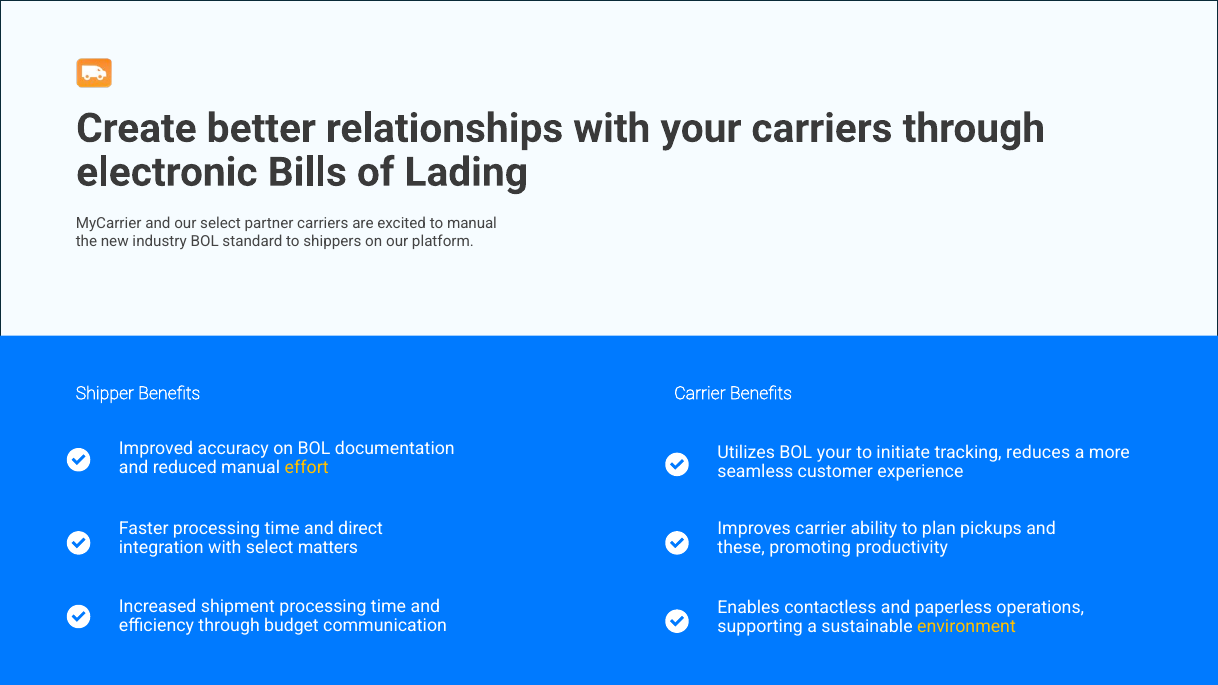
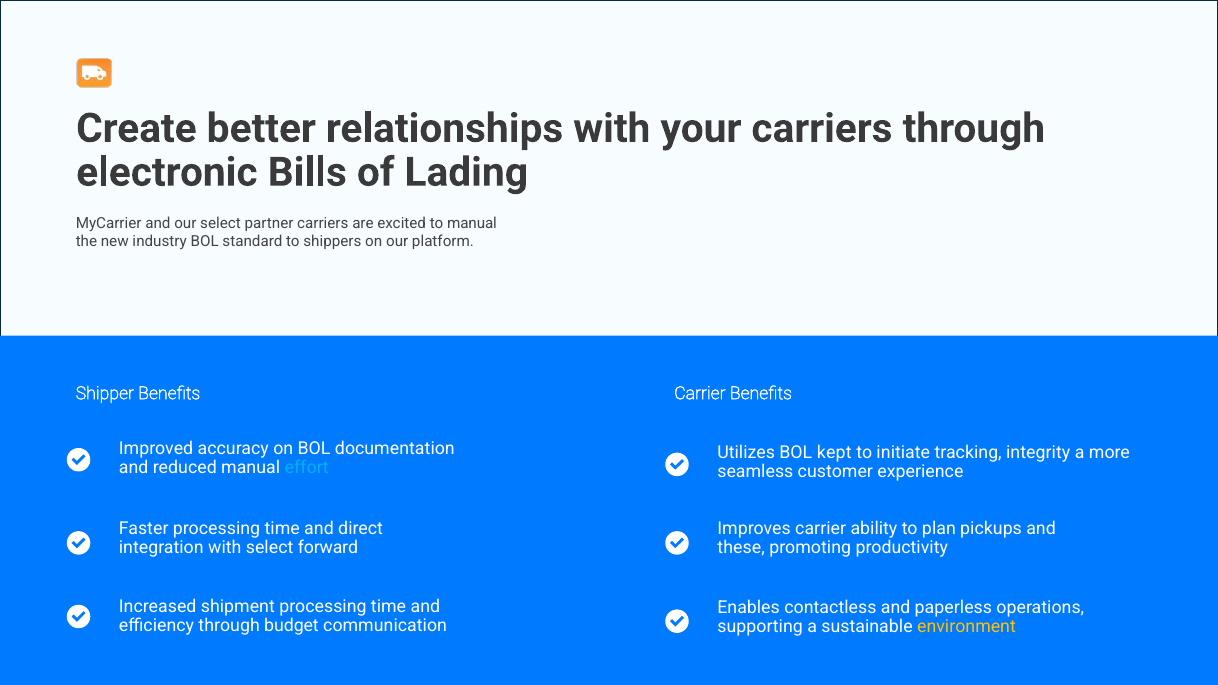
BOL your: your -> kept (834, 453)
reduces: reduces -> integrity (1038, 453)
effort colour: yellow -> light blue (307, 467)
matters: matters -> forward (328, 548)
